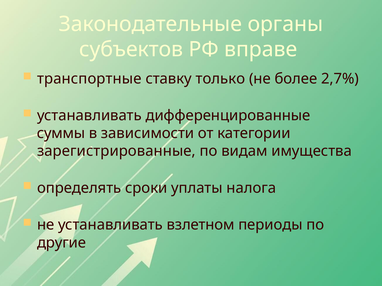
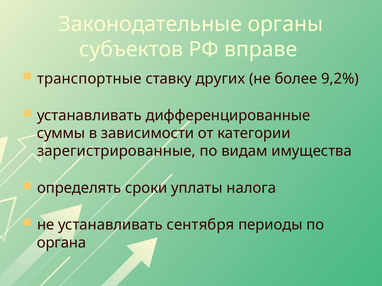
только: только -> других (220, 79)
2,7%: 2,7% -> 9,2% (340, 79)
взлетном: взлетном -> сентября (200, 225)
другие: другие -> органа (62, 243)
